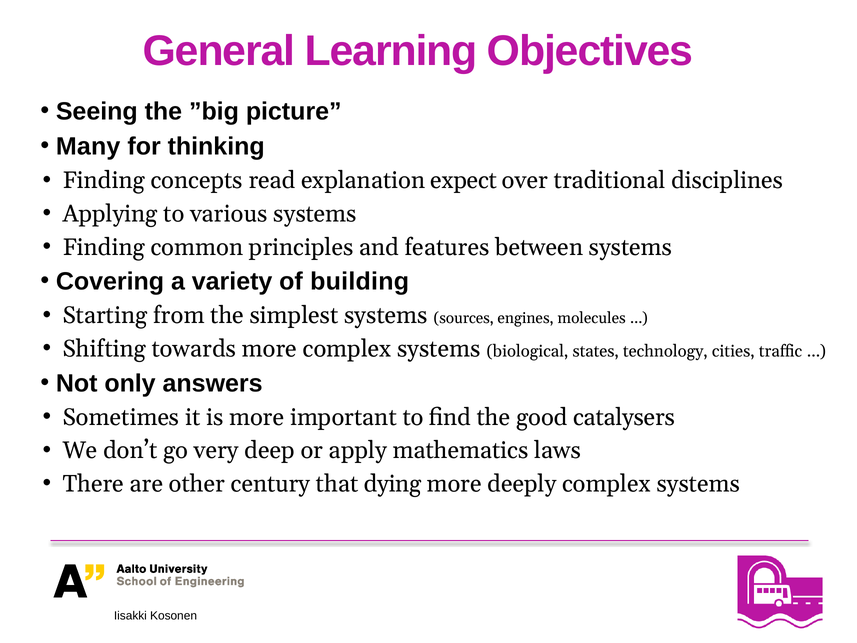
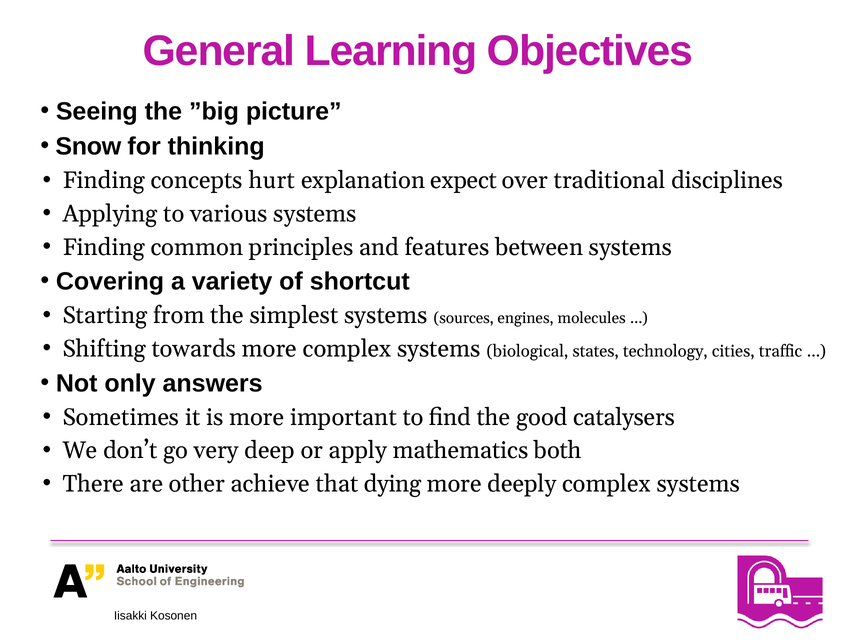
Many: Many -> Snow (88, 146)
read: read -> hurt (272, 180)
building: building -> shortcut (360, 281)
laws: laws -> both (558, 450)
century: century -> achieve (270, 484)
